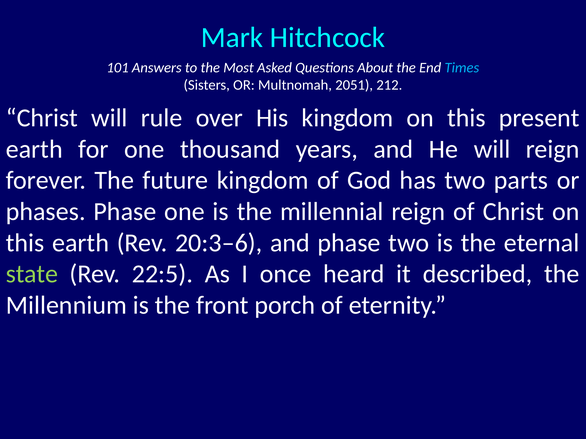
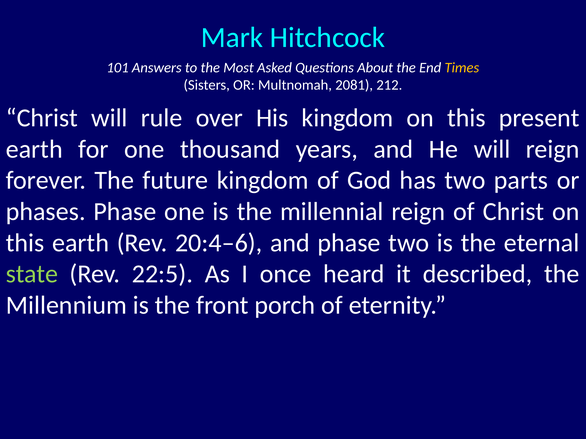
Times colour: light blue -> yellow (462, 68)
2051: 2051 -> 2081 (354, 85)
20:3–6: 20:3–6 -> 20:4–6 (219, 243)
